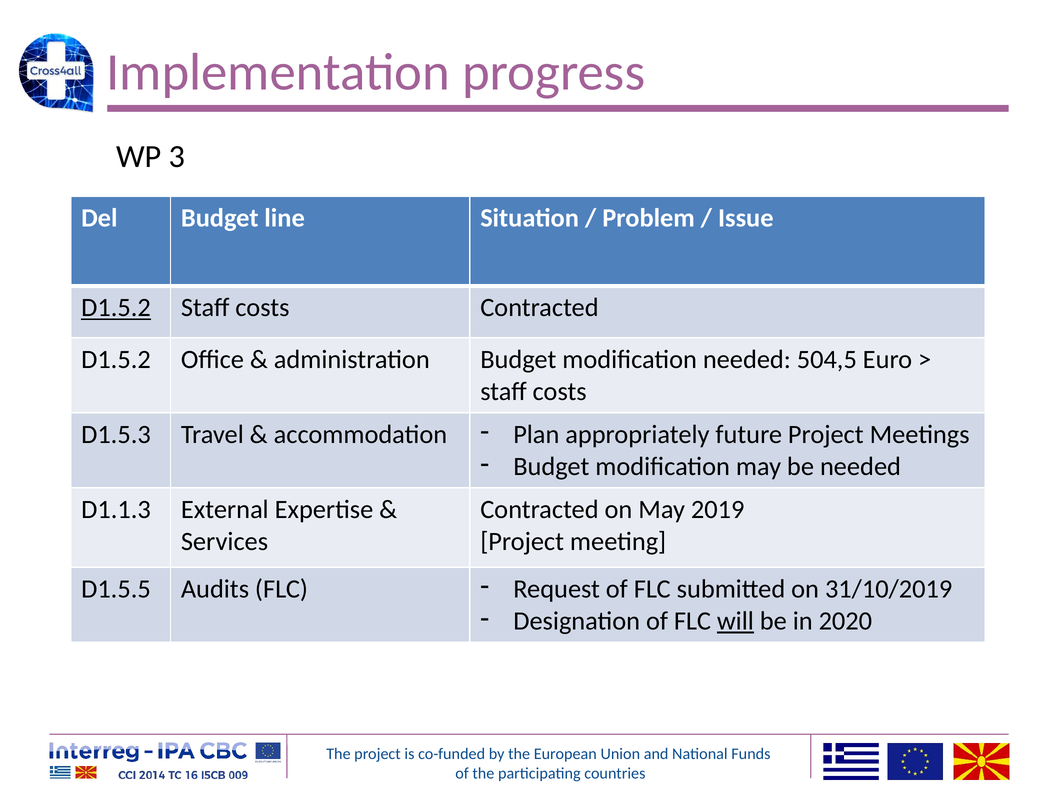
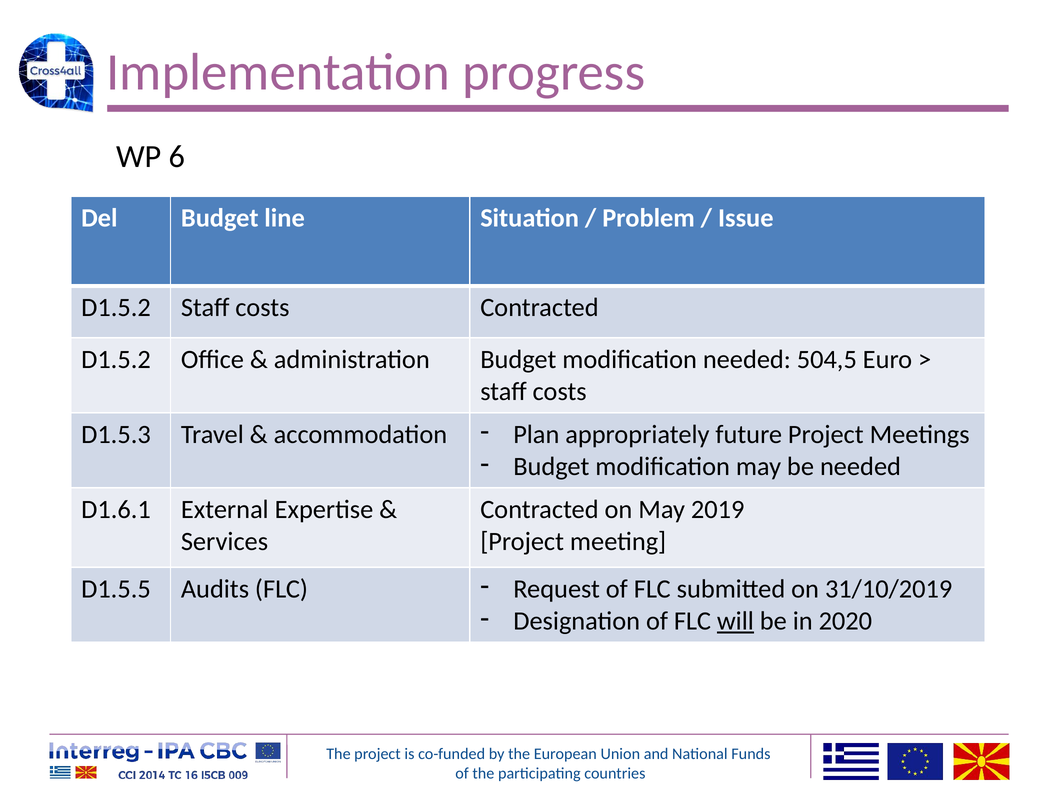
3: 3 -> 6 (177, 157)
D1.5.2 underline: present -> none (116, 308)
D1.1.3: D1.1.3 -> D1.6.1 (116, 510)
